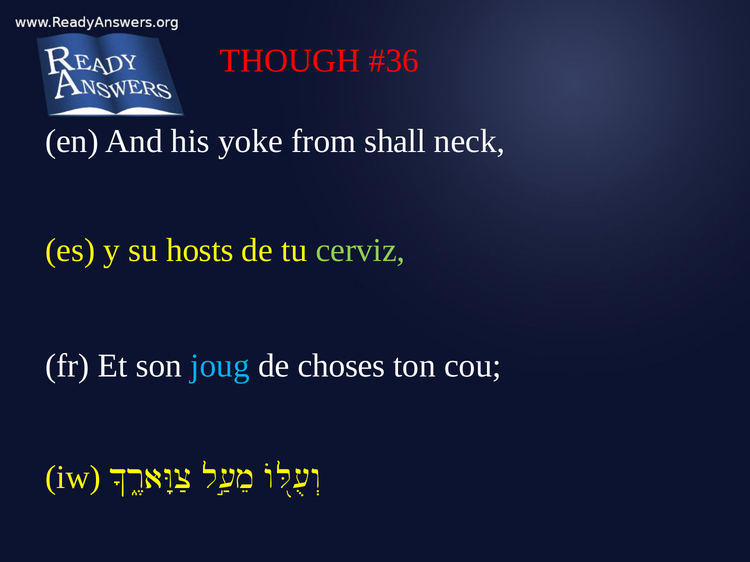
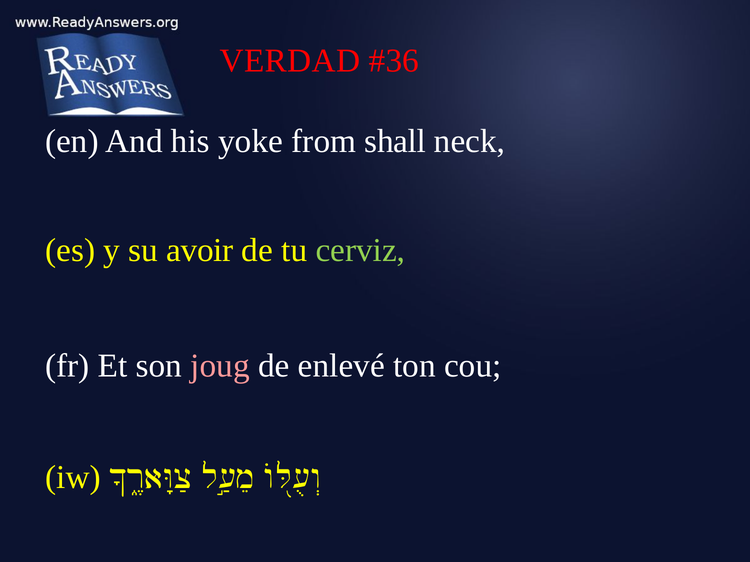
THOUGH: THOUGH -> VERDAD (290, 61)
hosts: hosts -> avoir (200, 250)
joug colour: light blue -> pink (220, 366)
choses: choses -> enlevé (341, 366)
